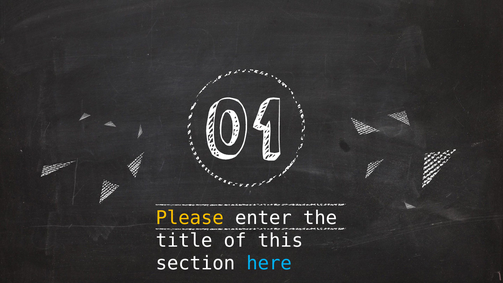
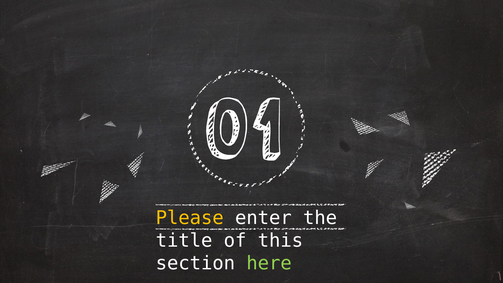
here colour: light blue -> light green (269, 263)
